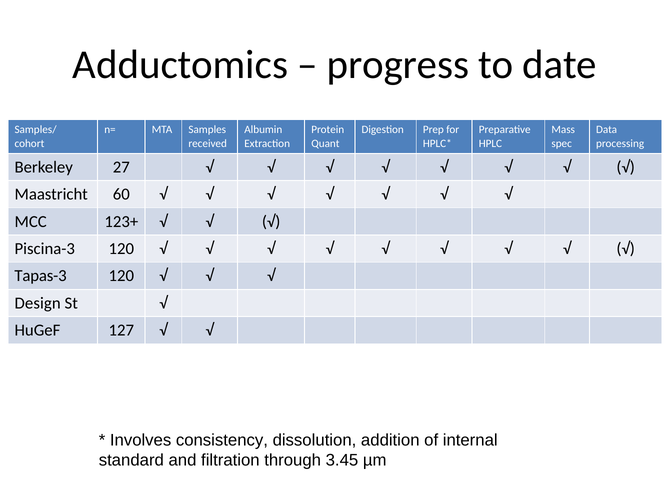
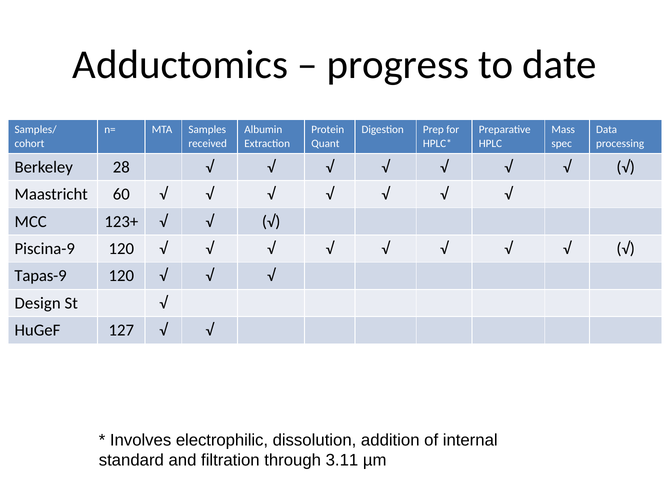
27: 27 -> 28 (121, 167)
Piscina-3: Piscina-3 -> Piscina-9 (45, 248)
Tapas-3: Tapas-3 -> Tapas-9 (41, 276)
consistency: consistency -> electrophilic (222, 440)
3.45: 3.45 -> 3.11 (342, 460)
